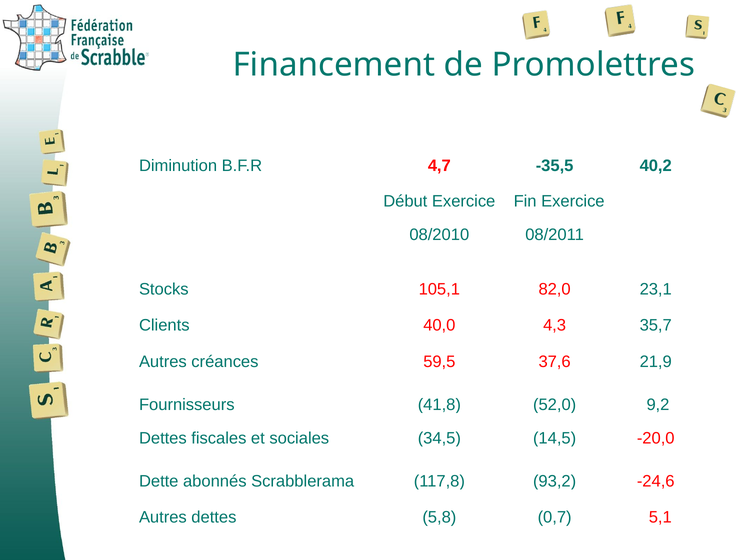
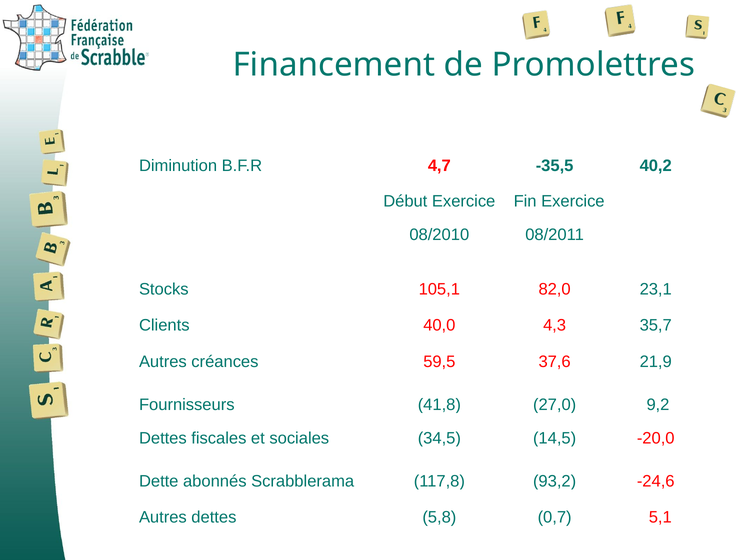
52,0: 52,0 -> 27,0 (555, 405)
